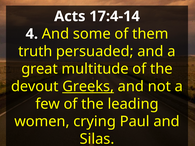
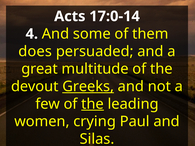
17:4-14: 17:4-14 -> 17:0-14 (115, 16)
truth: truth -> does (35, 51)
the underline: none -> present (93, 104)
